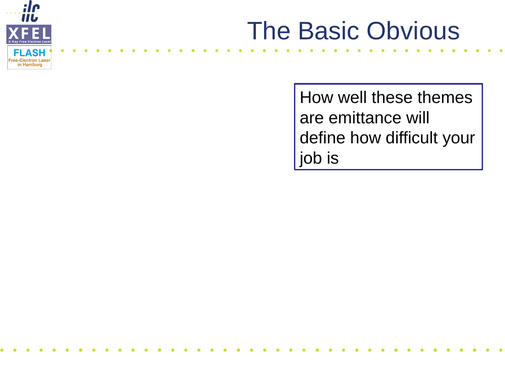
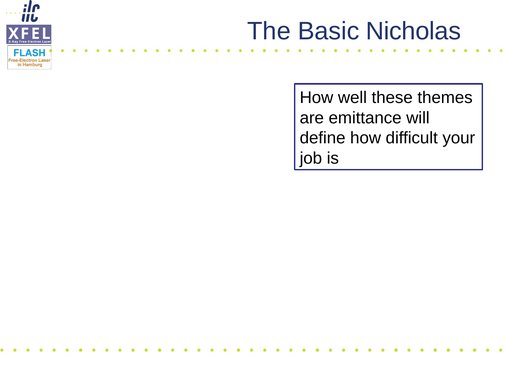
Obvious: Obvious -> Nicholas (413, 31)
